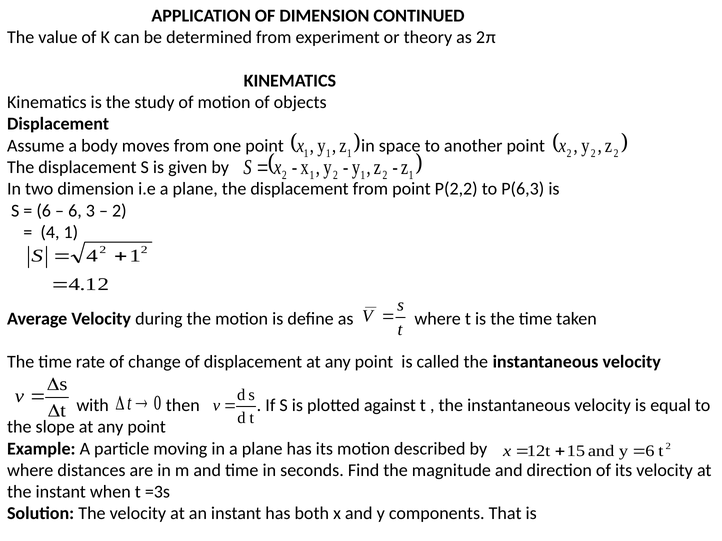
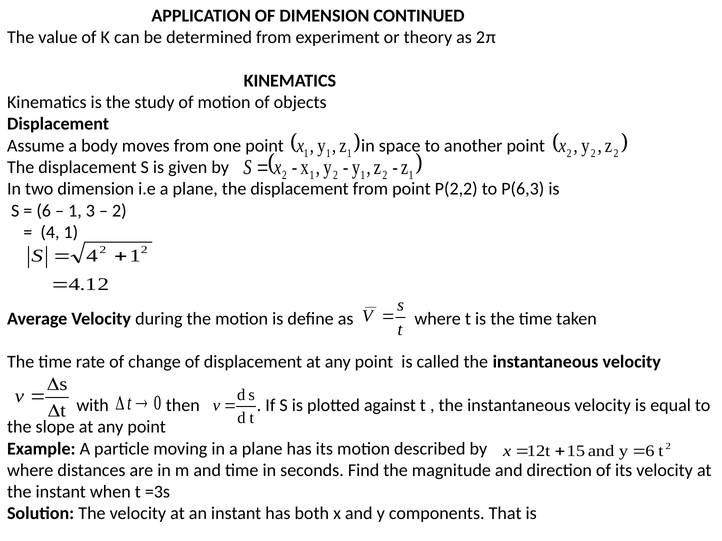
6: 6 -> 1 (75, 211)
